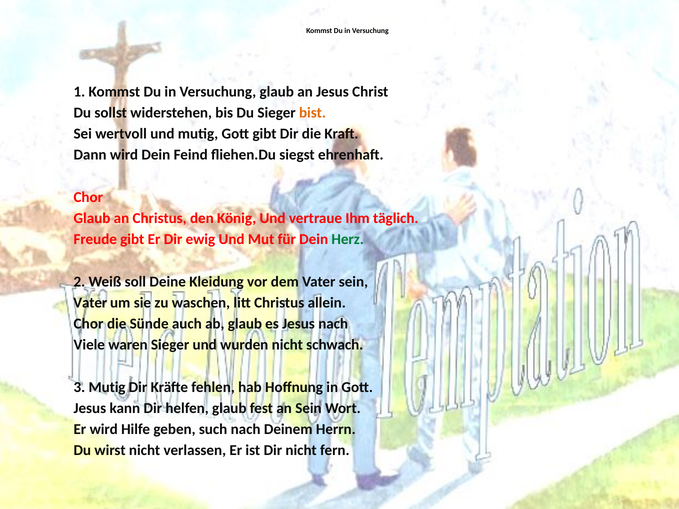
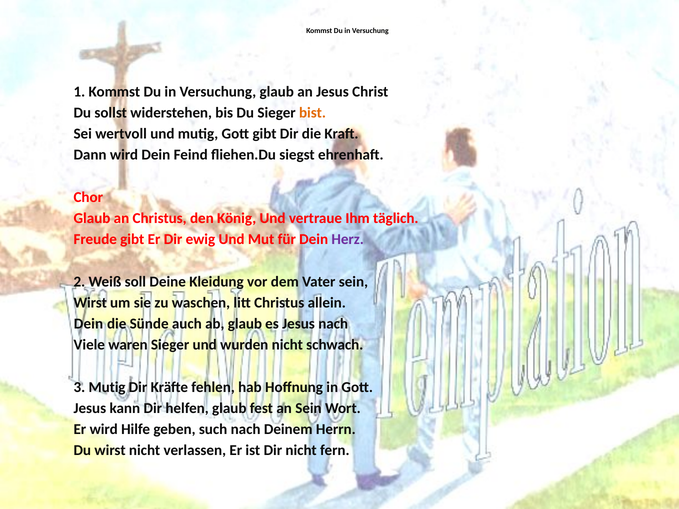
Herz colour: green -> purple (348, 239)
Vater: Vater -> Wirst (90, 303)
Chor: Chor -> Dein (89, 324)
